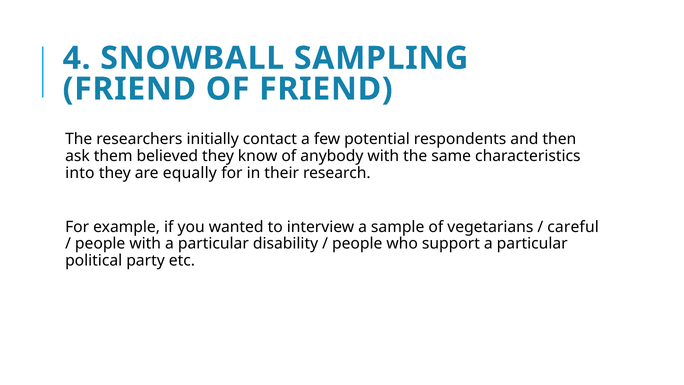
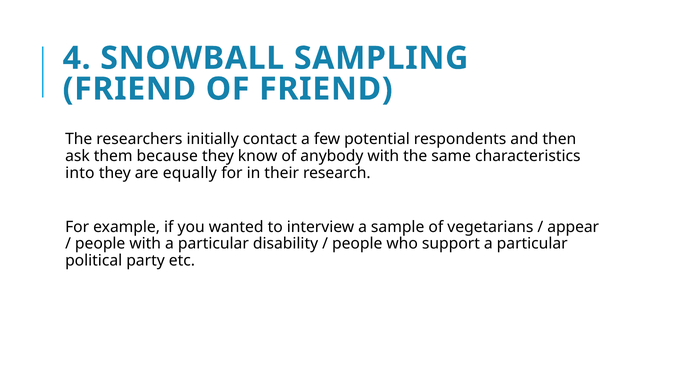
believed: believed -> because (167, 156)
careful: careful -> appear (573, 227)
